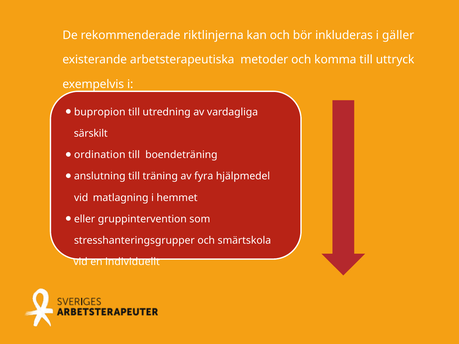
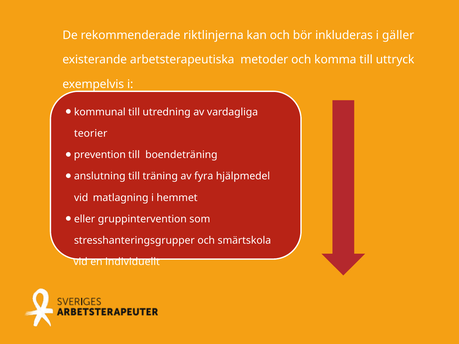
bupropion: bupropion -> kommunal (100, 112)
särskilt: särskilt -> teorier (91, 134)
ordination: ordination -> prevention (100, 155)
